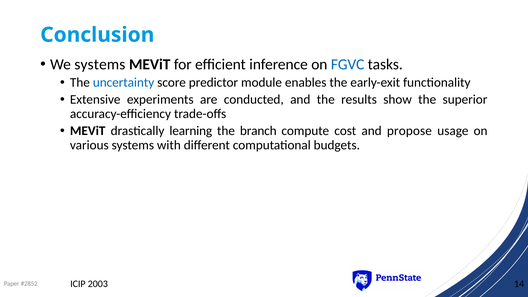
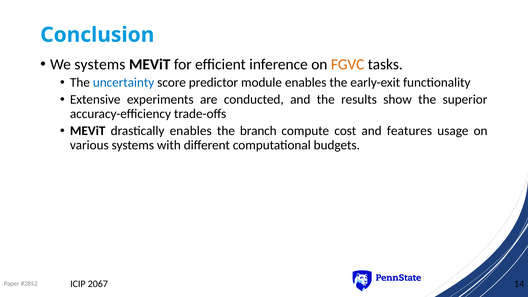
FGVC colour: blue -> orange (348, 64)
drastically learning: learning -> enables (191, 131)
propose: propose -> features (409, 131)
2003: 2003 -> 2067 (98, 284)
